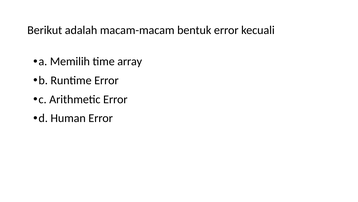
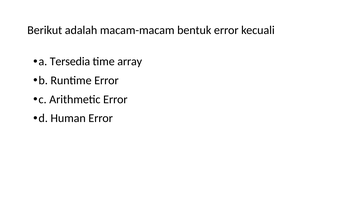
Memilih: Memilih -> Tersedia (70, 61)
